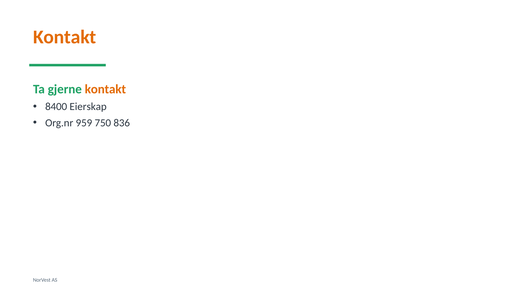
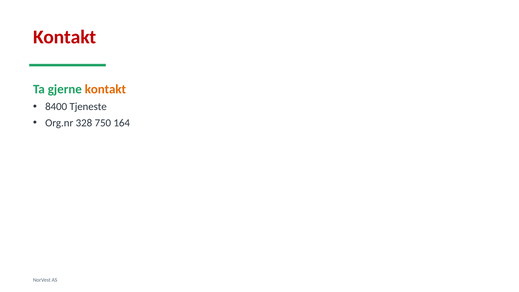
Kontakt colour: orange -> red (65, 37)
Eierskap: Eierskap -> Tjeneste (88, 107)
959: 959 -> 328 (84, 123)
836: 836 -> 164 (122, 123)
